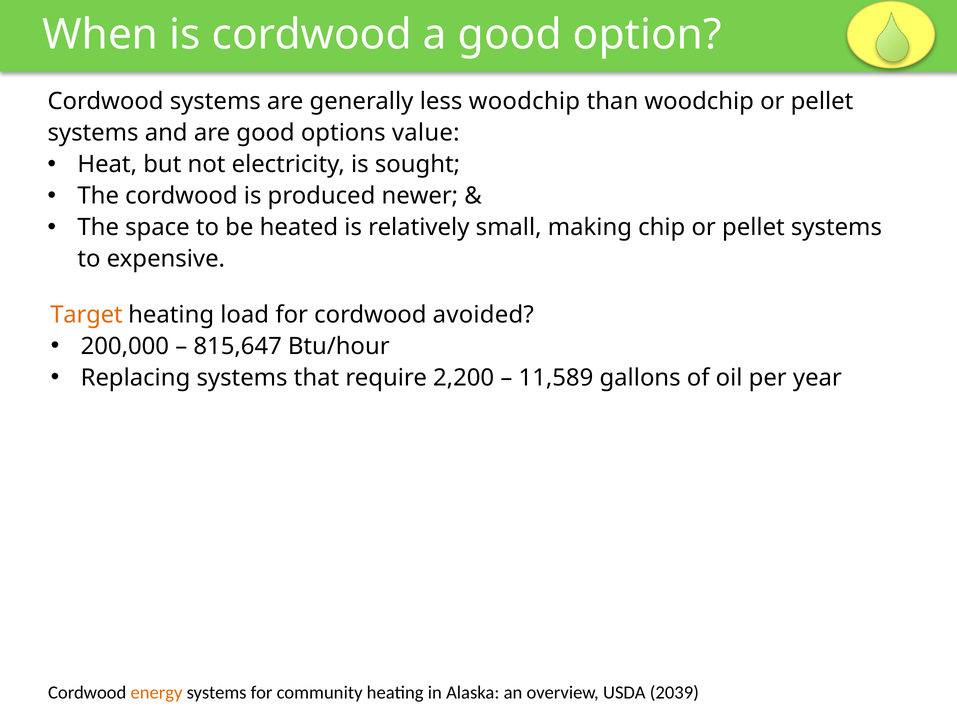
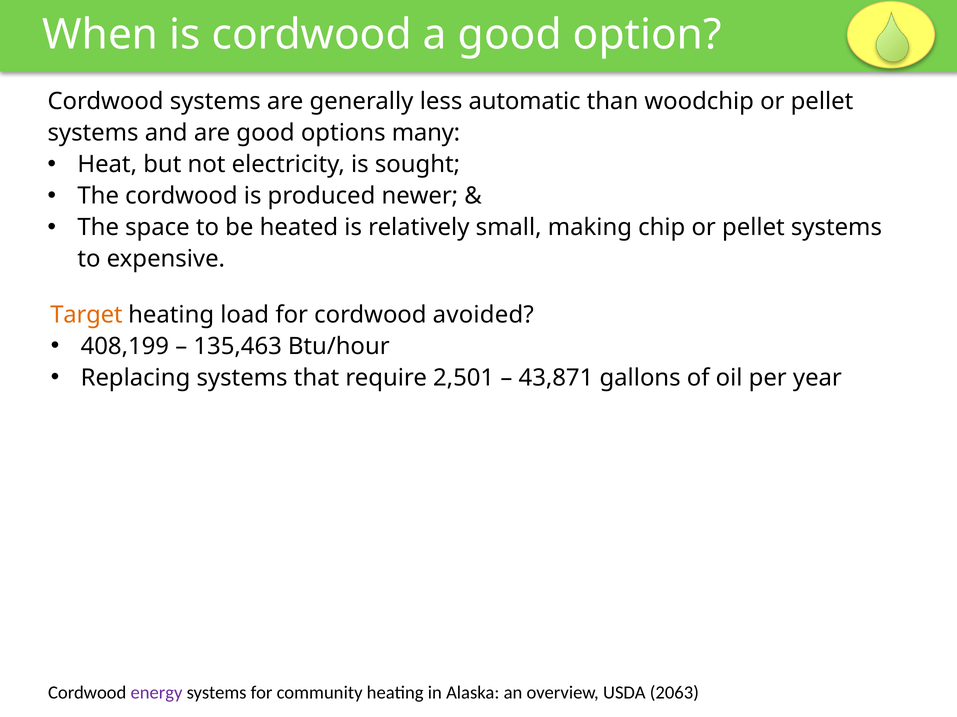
less woodchip: woodchip -> automatic (525, 101)
value: value -> many (426, 133)
200,000: 200,000 -> 408,199 (125, 347)
815,647: 815,647 -> 135,463 (238, 347)
2,200: 2,200 -> 2,501 (464, 378)
11,589: 11,589 -> 43,871 (556, 378)
energy colour: orange -> purple (157, 693)
2039: 2039 -> 2063 (674, 693)
